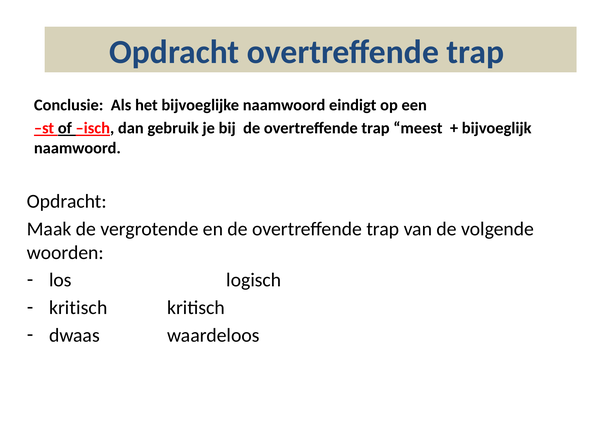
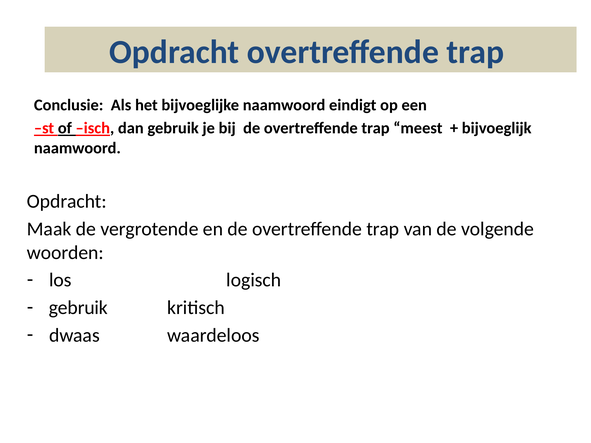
kritisch: kritisch -> gebruik (78, 308)
